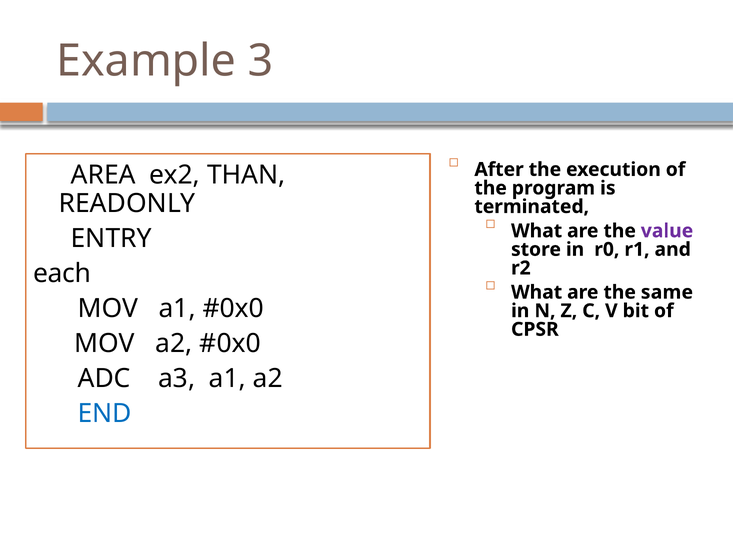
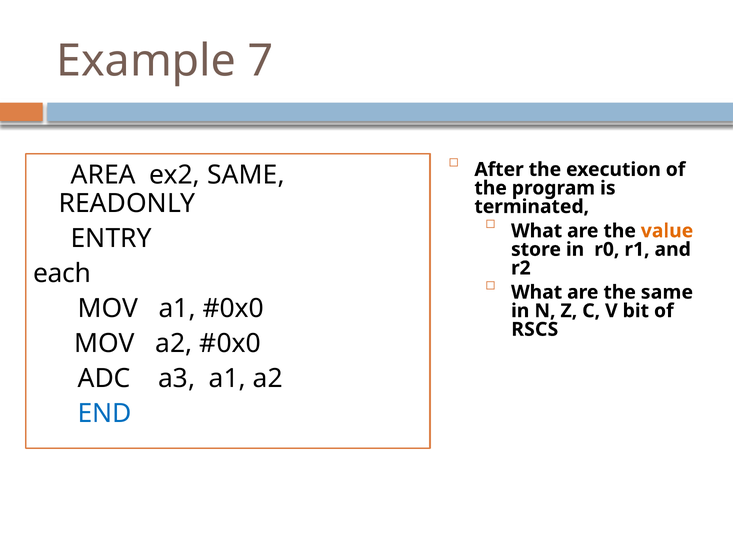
3: 3 -> 7 (261, 61)
ex2 THAN: THAN -> SAME (246, 175)
value colour: purple -> orange (667, 231)
CPSR: CPSR -> RSCS (535, 329)
